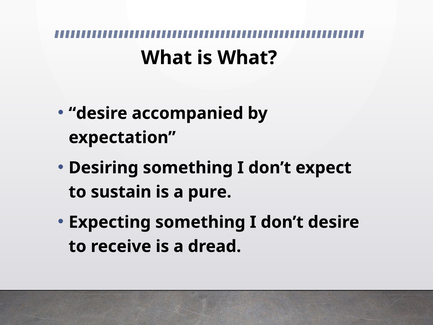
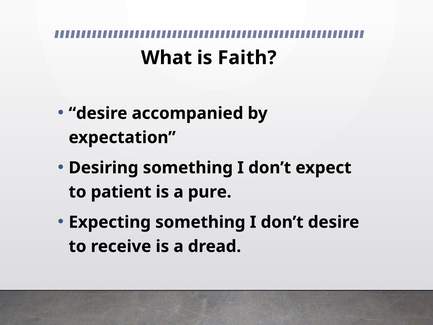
is What: What -> Faith (247, 58)
sustain: sustain -> patient (121, 192)
